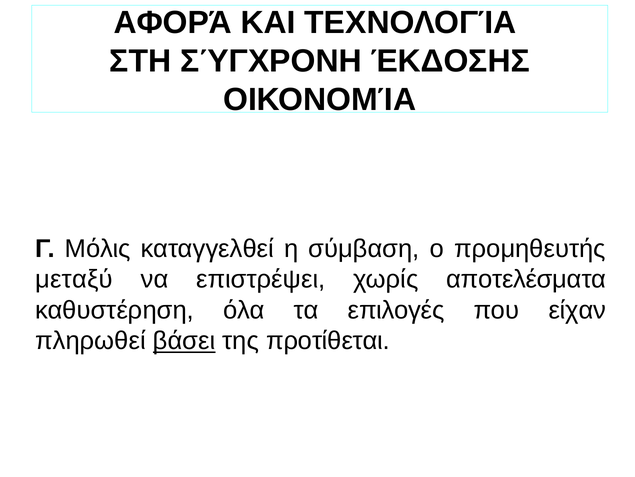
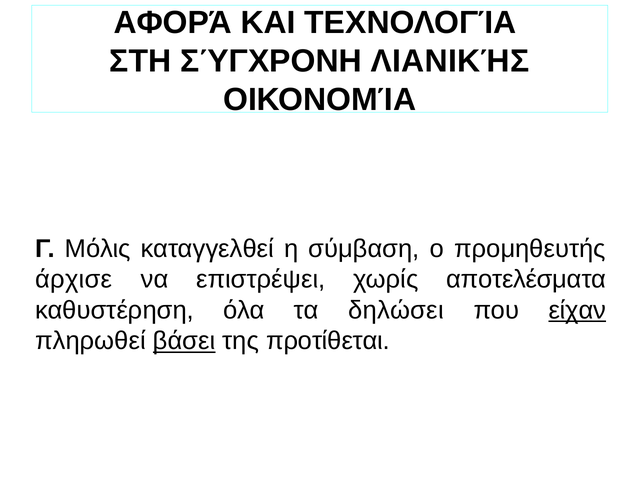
ΈΚΔΟΣΗΣ: ΈΚΔΟΣΗΣ -> ΛΙΑΝΙΚΉΣ (450, 61)
μεταξύ: μεταξύ -> άρχισε (74, 279)
επιλογές: επιλογές -> δηλώσει (396, 310)
είχαν underline: none -> present (577, 310)
